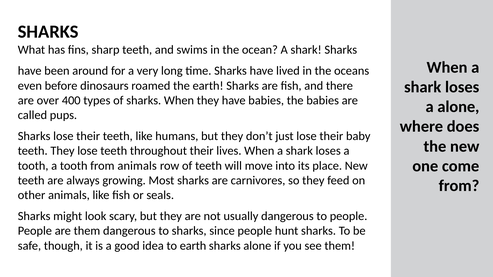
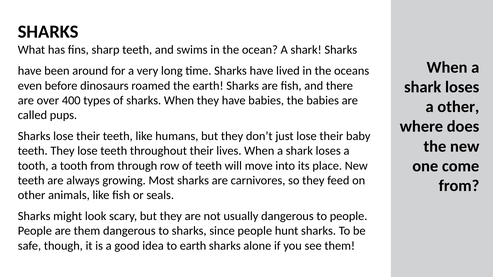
a alone: alone -> other (458, 107)
from animals: animals -> through (137, 166)
